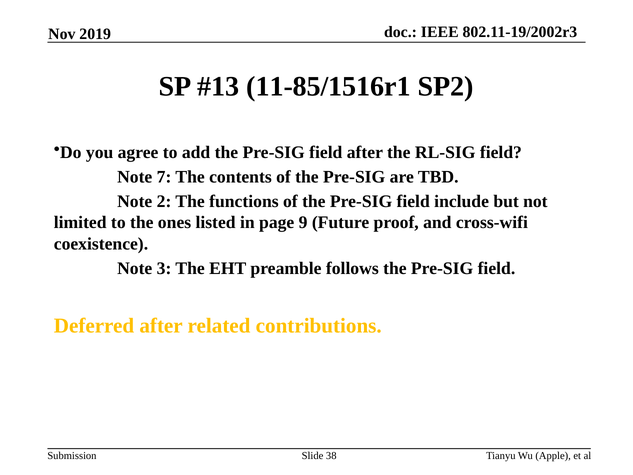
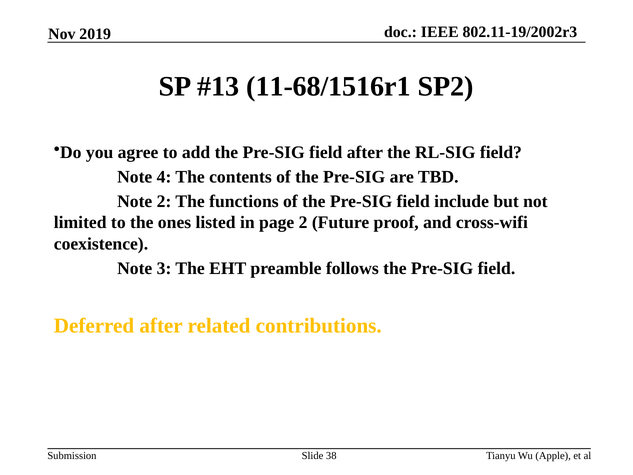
11-85/1516r1: 11-85/1516r1 -> 11-68/1516r1 (329, 86)
7: 7 -> 4 (164, 177)
page 9: 9 -> 2 (303, 222)
